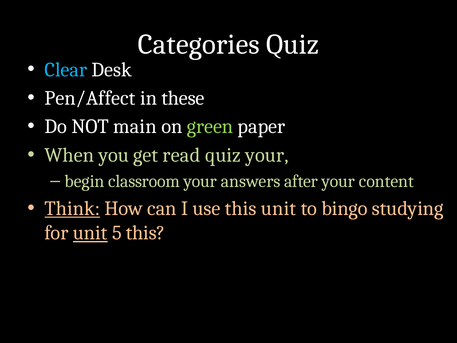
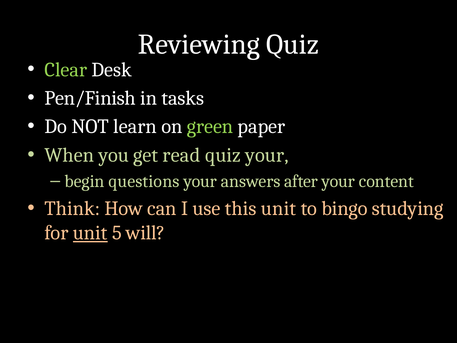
Categories: Categories -> Reviewing (199, 44)
Clear colour: light blue -> light green (66, 70)
Pen/Affect: Pen/Affect -> Pen/Finish (90, 98)
these: these -> tasks (183, 98)
main: main -> learn (135, 126)
classroom: classroom -> questions (144, 181)
Think underline: present -> none (72, 208)
5 this: this -> will (145, 233)
